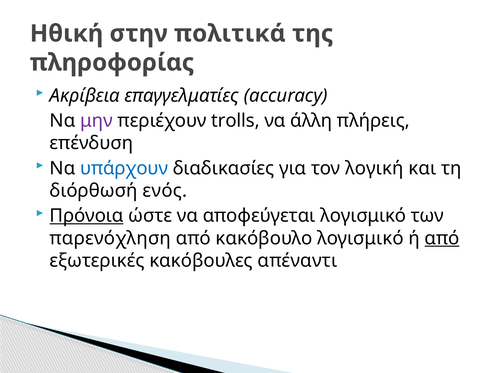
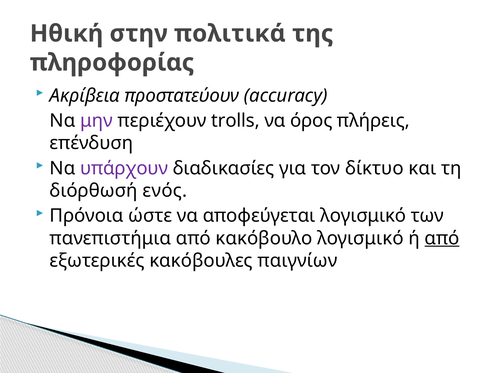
επαγγελματίες: επαγγελματίες -> προστατεύουν (182, 95)
άλλη: άλλη -> όρος (311, 121)
υπάρχουν colour: blue -> purple (124, 168)
λογική: λογική -> δίκτυο (374, 168)
Πρόνοια underline: present -> none (87, 216)
παρενόχληση: παρενόχληση -> πανεπιστήμια (110, 238)
απέναντι: απέναντι -> παιγνίων (297, 260)
